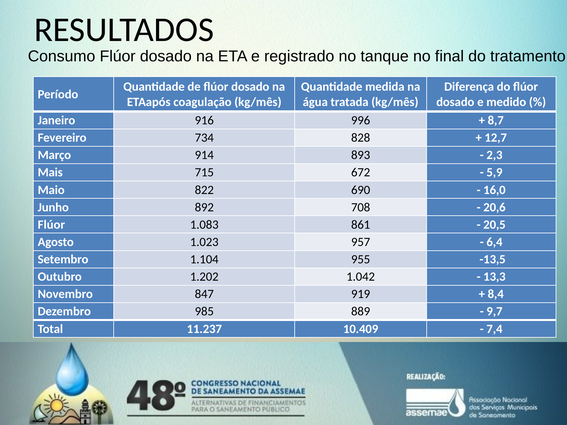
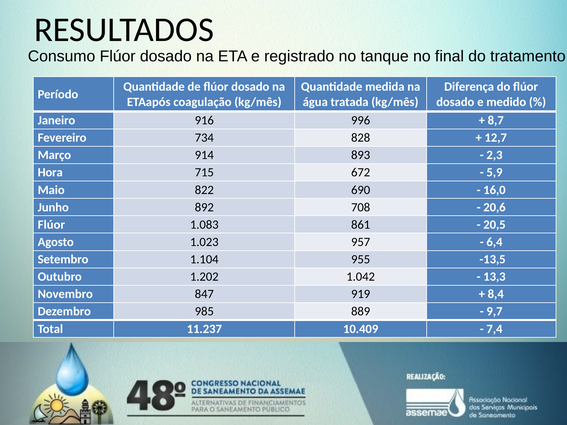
Mais: Mais -> Hora (50, 173)
